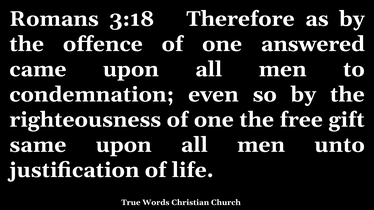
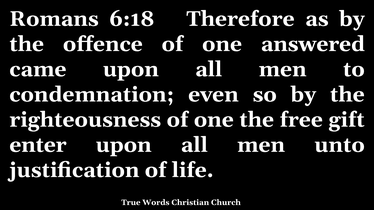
3:18: 3:18 -> 6:18 (132, 19)
same: same -> enter (38, 145)
